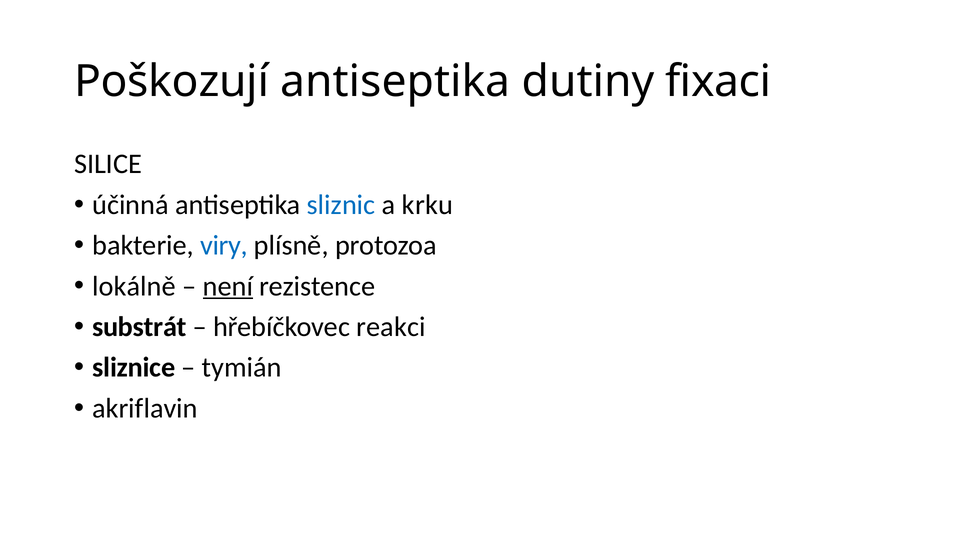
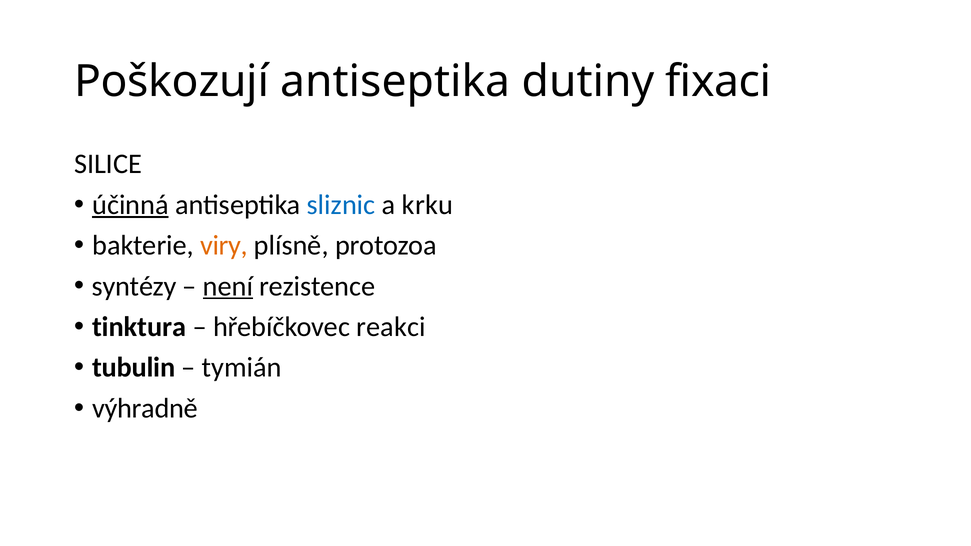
účinná underline: none -> present (130, 205)
viry colour: blue -> orange (224, 246)
lokálně: lokálně -> syntézy (134, 286)
substrát: substrát -> tinktura (139, 327)
sliznice: sliznice -> tubulin (134, 368)
akriflavin: akriflavin -> výhradně (145, 408)
